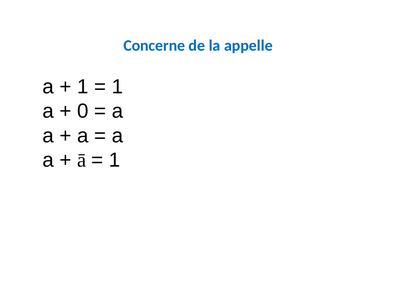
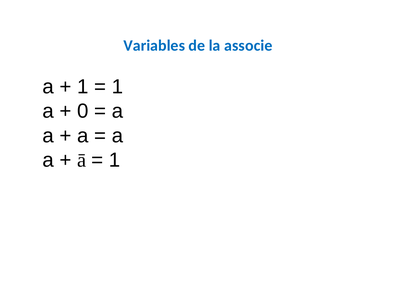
Concerne: Concerne -> Variables (154, 46)
appelle: appelle -> associe (248, 46)
